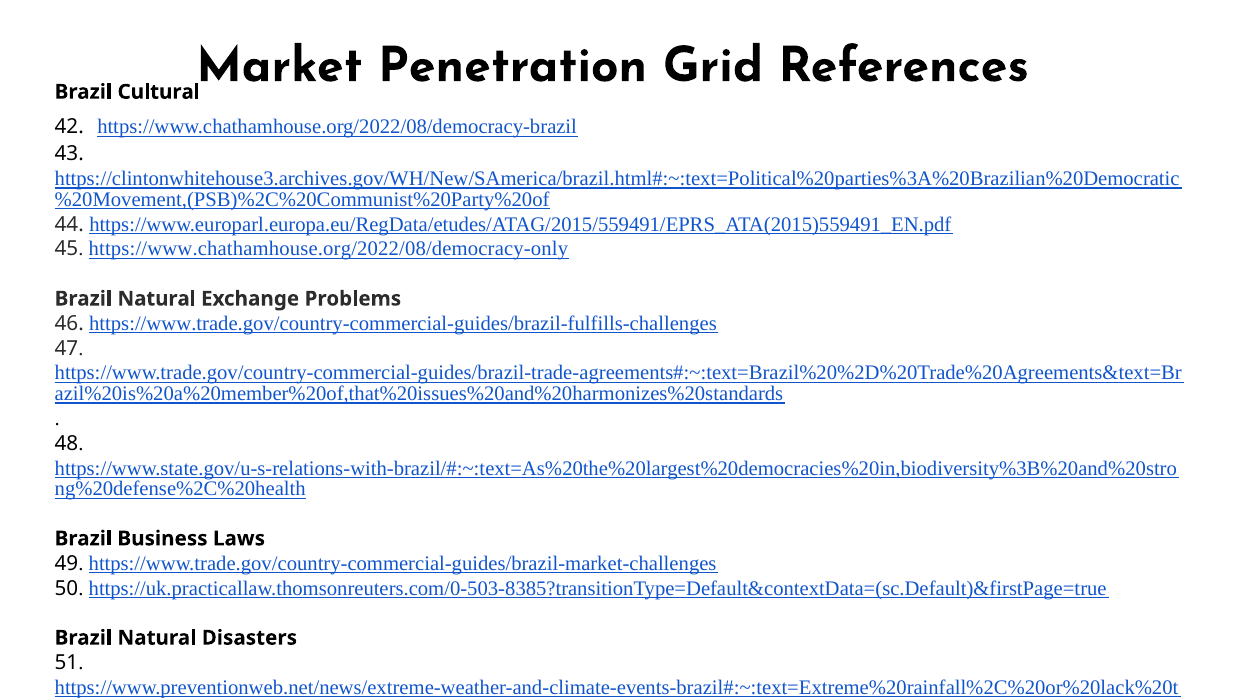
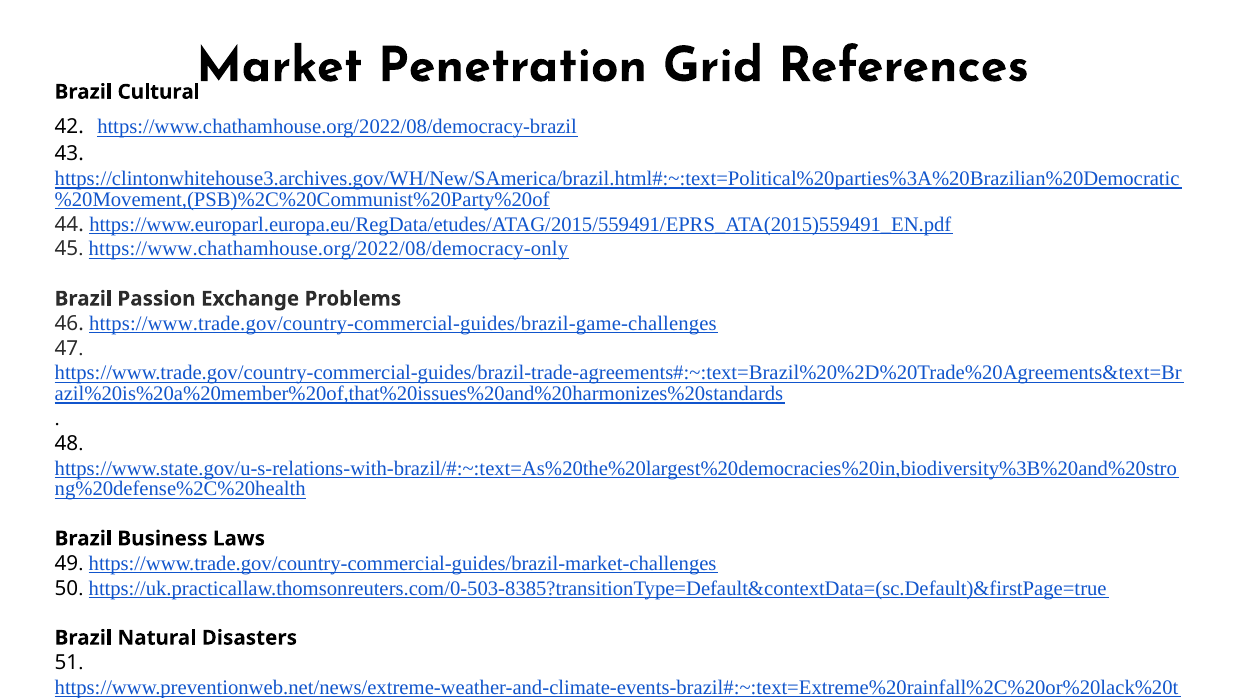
Natural: Natural -> Passion (157, 299)
https://www.trade.gov/country-commercial-guides/brazil-fulfills-challenges: https://www.trade.gov/country-commercial-guides/brazil-fulfills-challenges -> https://www.trade.gov/country-commercial-guides/brazil-game-challenges (403, 324)
